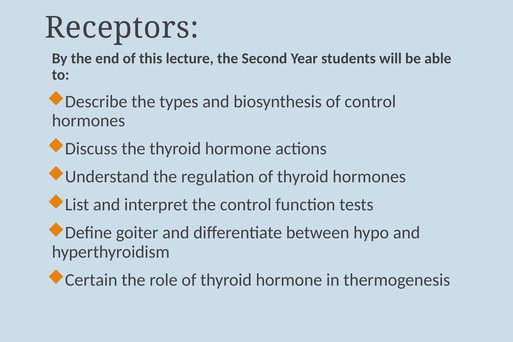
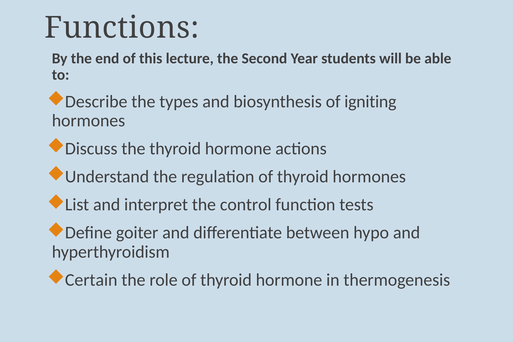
Receptors: Receptors -> Functions (122, 28)
of control: control -> igniting (370, 102)
